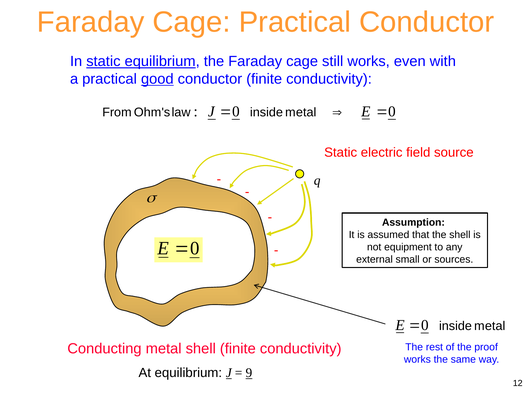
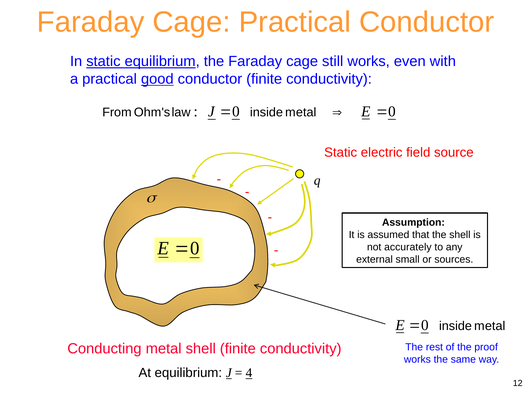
equipment: equipment -> accurately (408, 247)
9: 9 -> 4 (249, 373)
